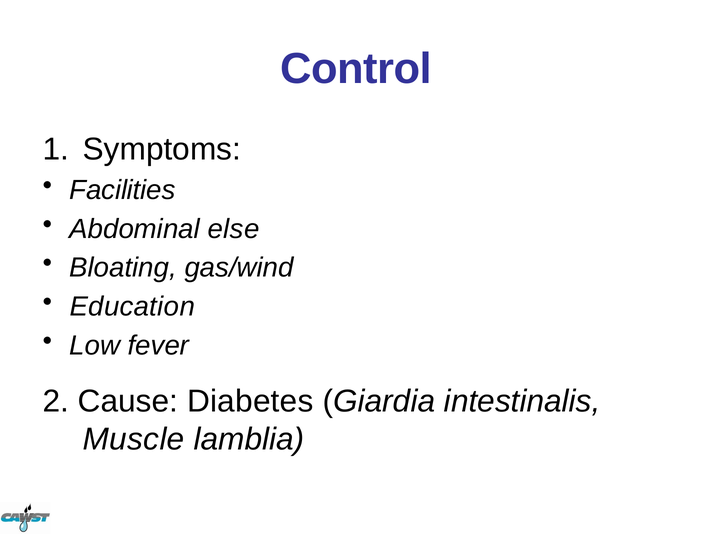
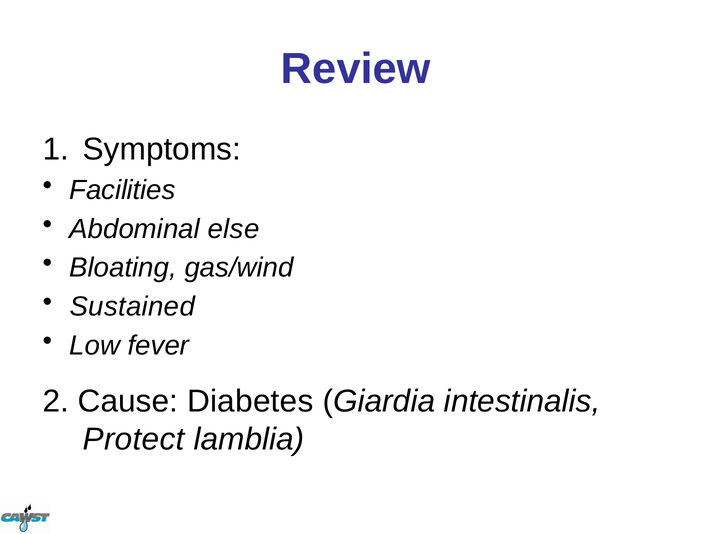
Control: Control -> Review (356, 69)
Education: Education -> Sustained (132, 307)
Muscle: Muscle -> Protect (134, 440)
